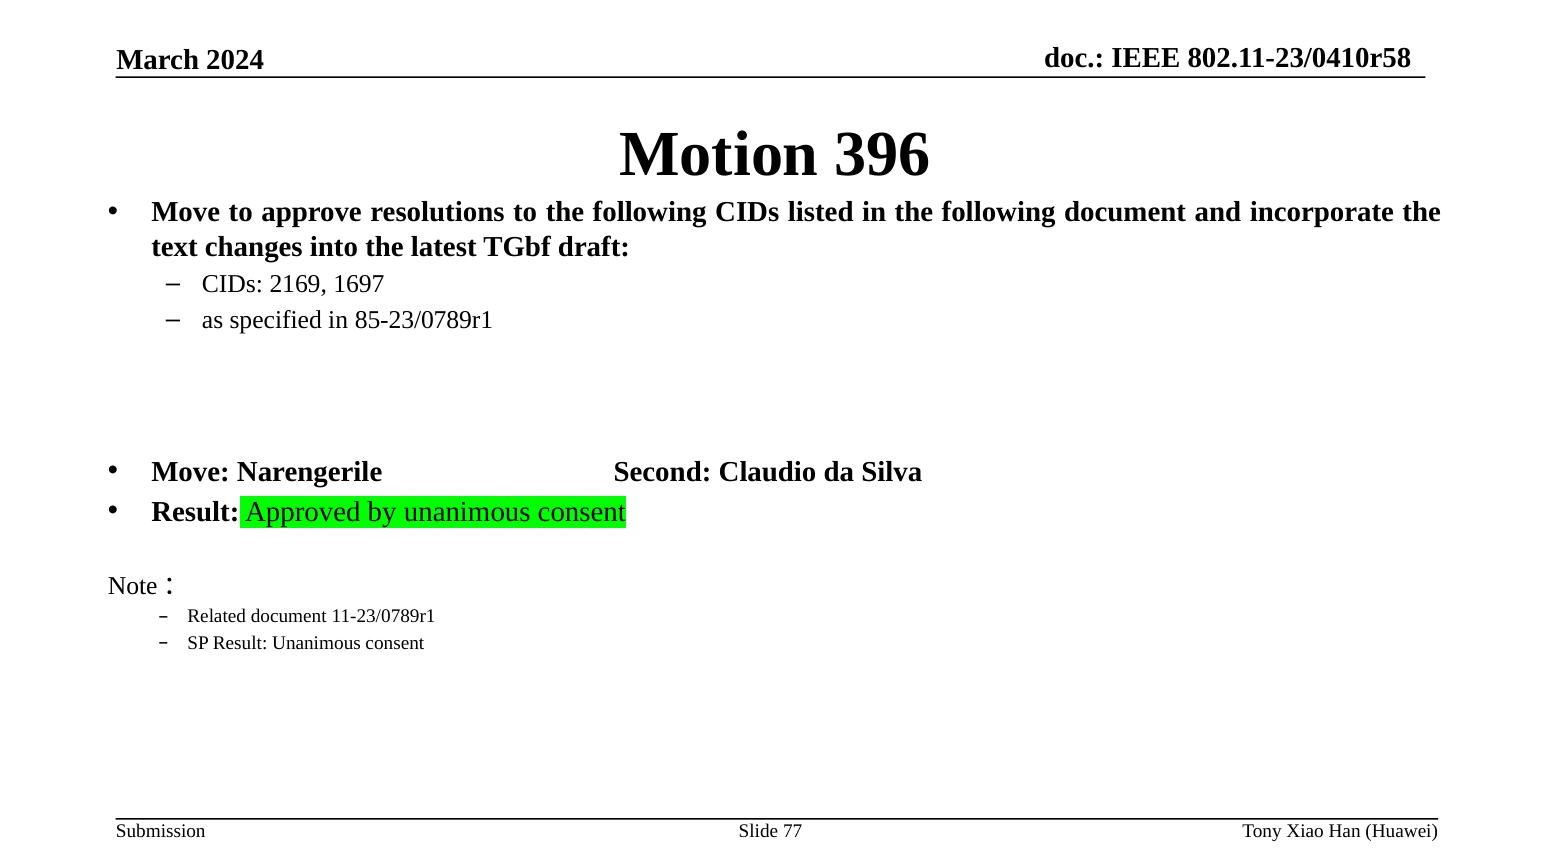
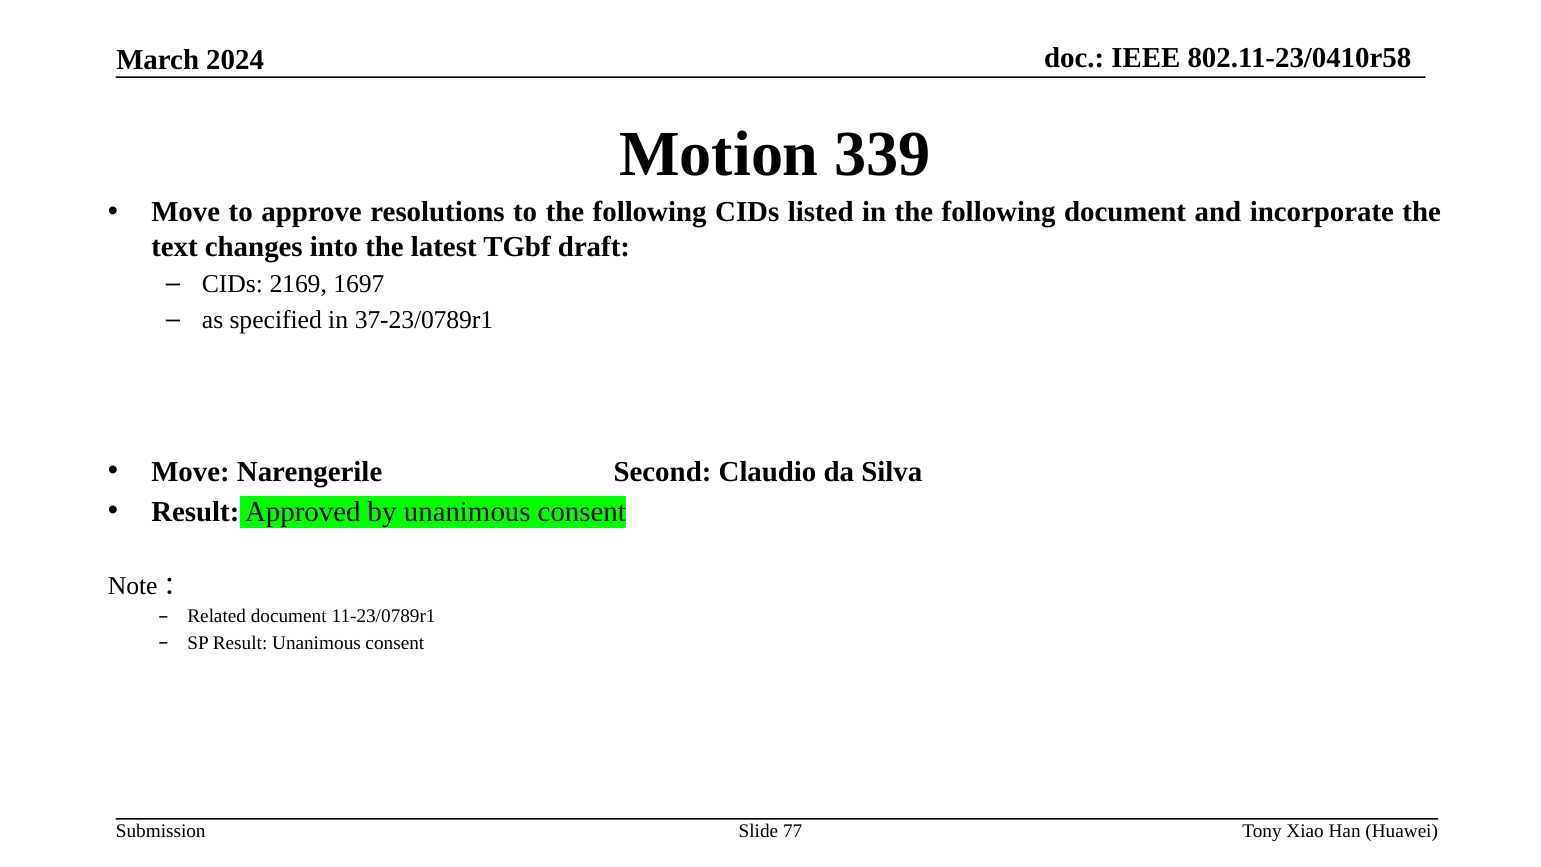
396: 396 -> 339 (883, 155)
85-23/0789r1: 85-23/0789r1 -> 37-23/0789r1 (424, 320)
